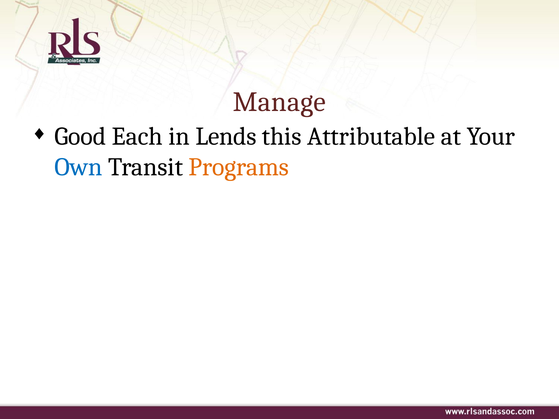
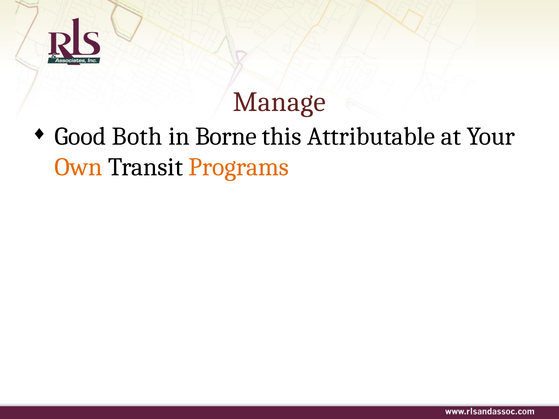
Each: Each -> Both (137, 136)
Lends: Lends -> Borne (226, 136)
Own colour: blue -> orange (79, 167)
